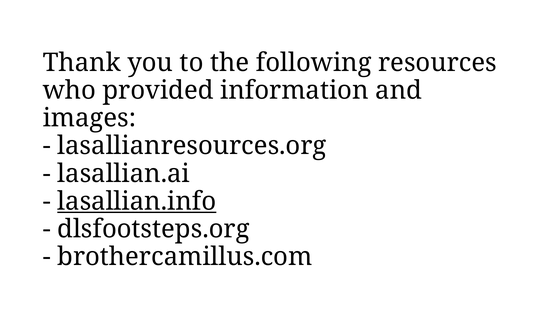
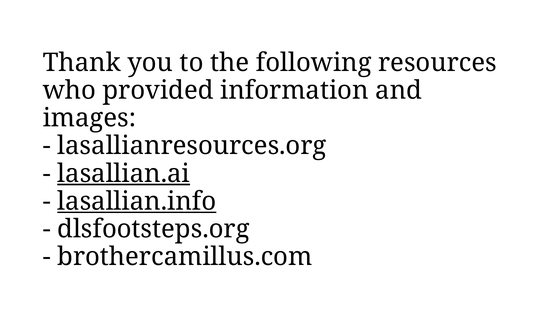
lasallian.ai underline: none -> present (124, 174)
